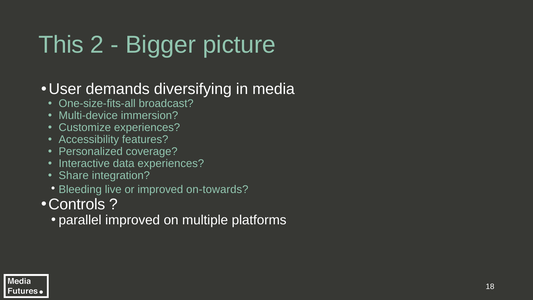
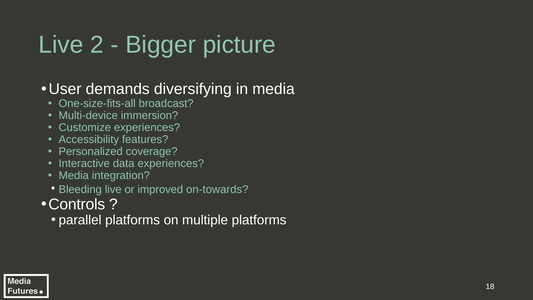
This: This -> Live (61, 45)
Share: Share -> Media (74, 175)
parallel improved: improved -> platforms (133, 220)
